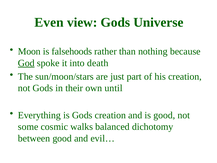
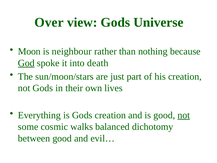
Even: Even -> Over (49, 22)
falsehoods: falsehoods -> neighbour (72, 51)
until: until -> lives (114, 88)
not underline: none -> present (184, 115)
